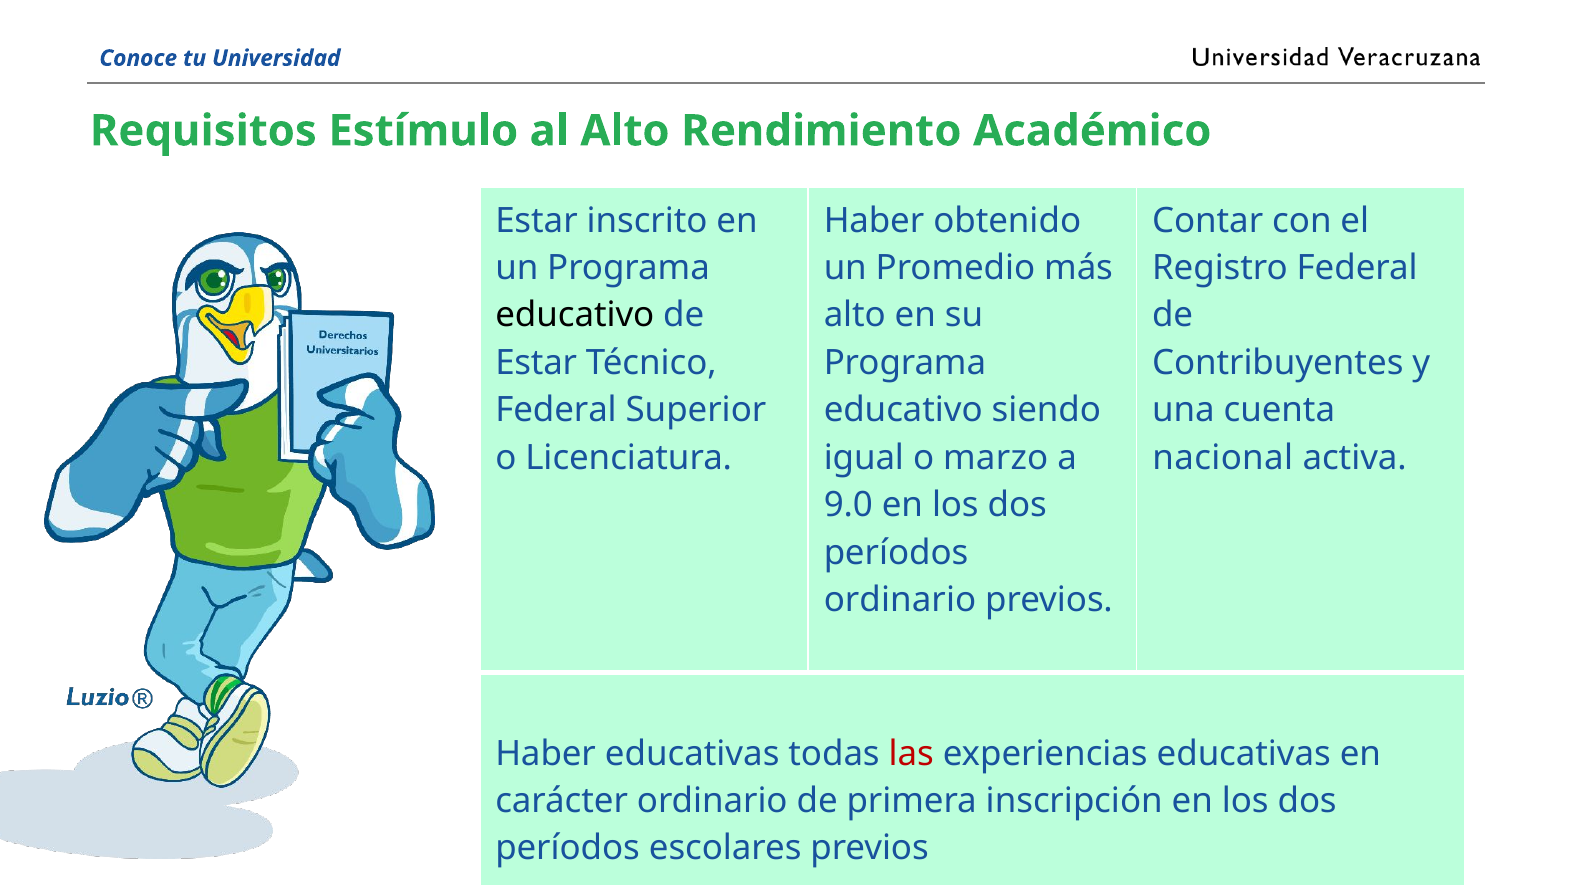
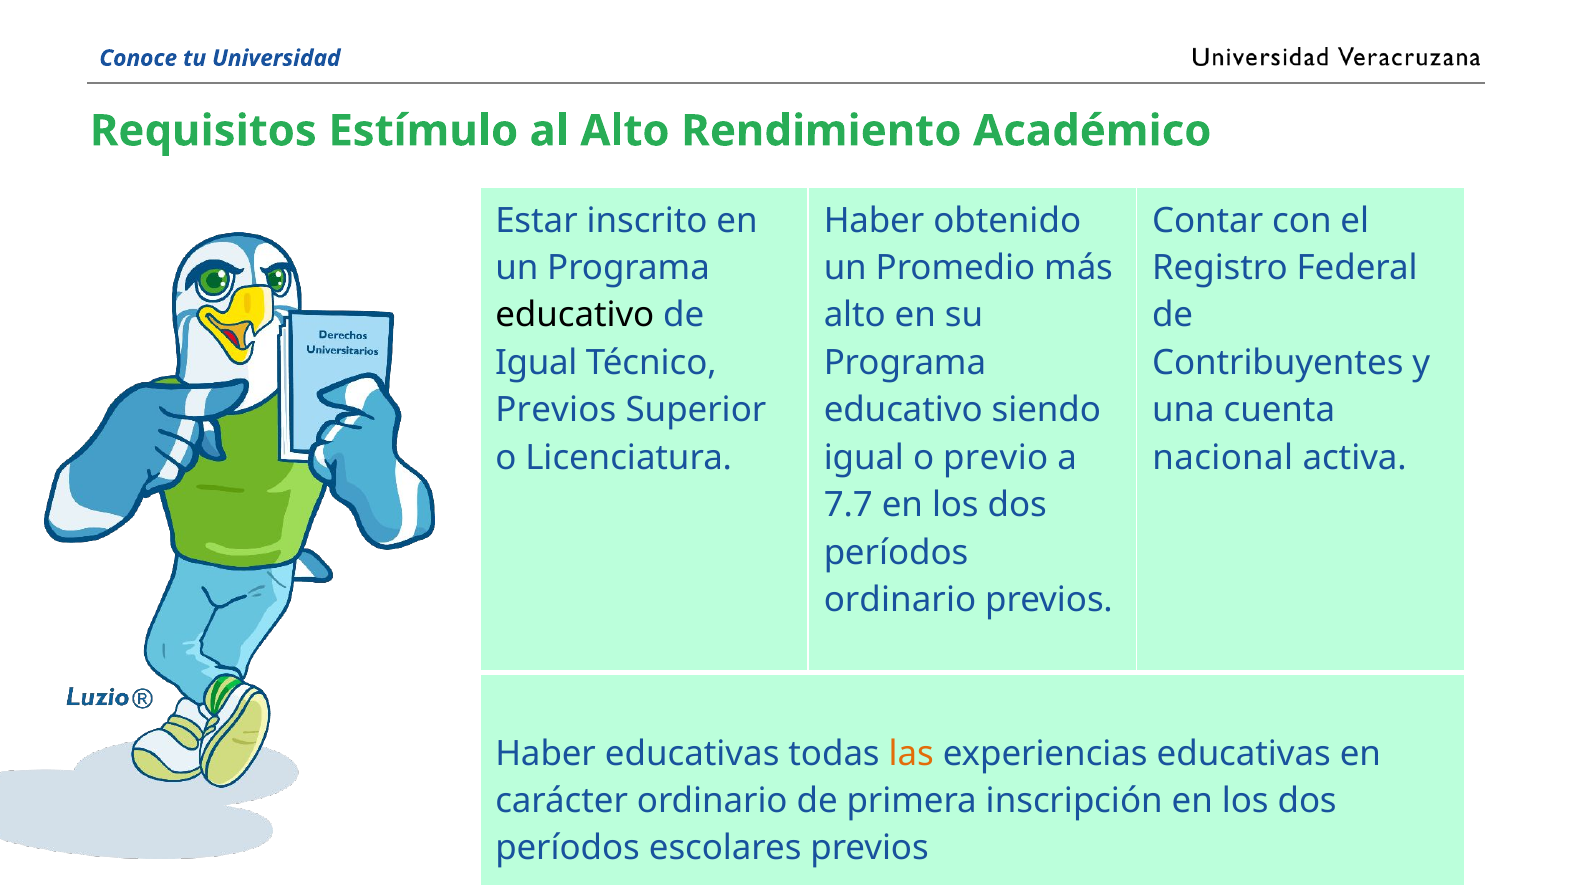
Estar: Estar -> Igual (536, 363)
Federal: Federal -> Previos (556, 410)
marzo: marzo -> previo (996, 457)
9.0: 9.0 -> 7.7 (848, 505)
las colour: red -> orange (911, 753)
